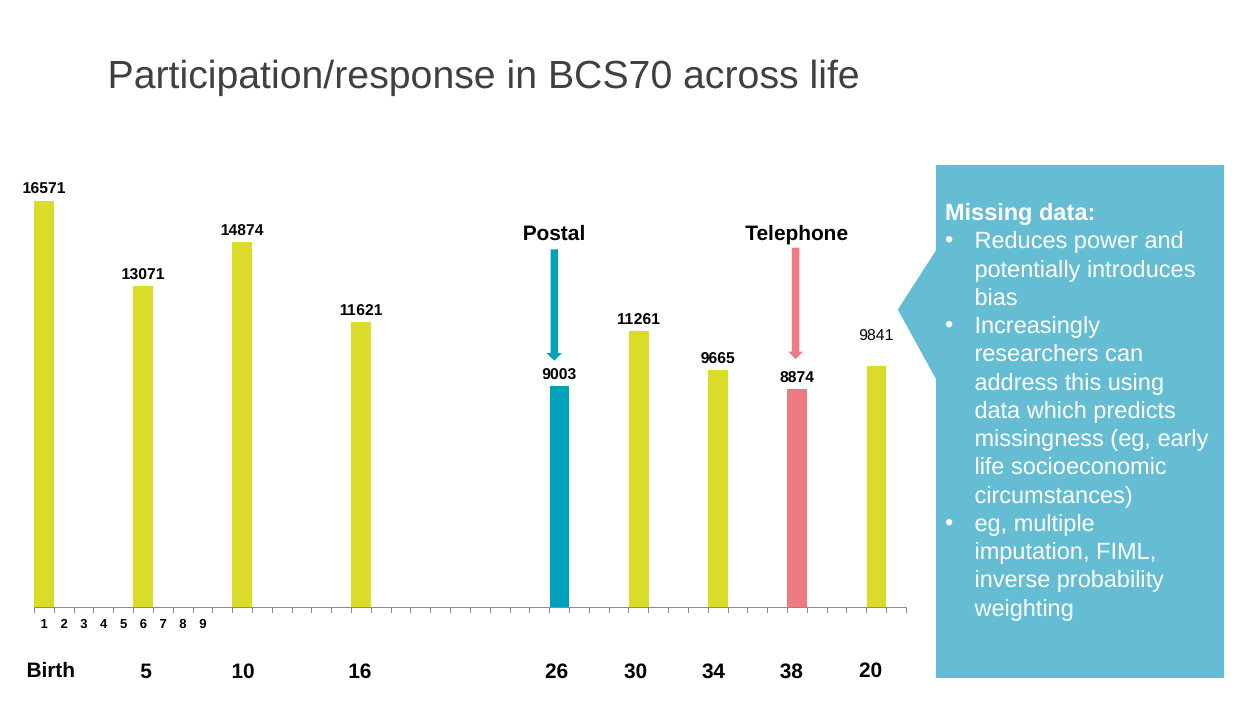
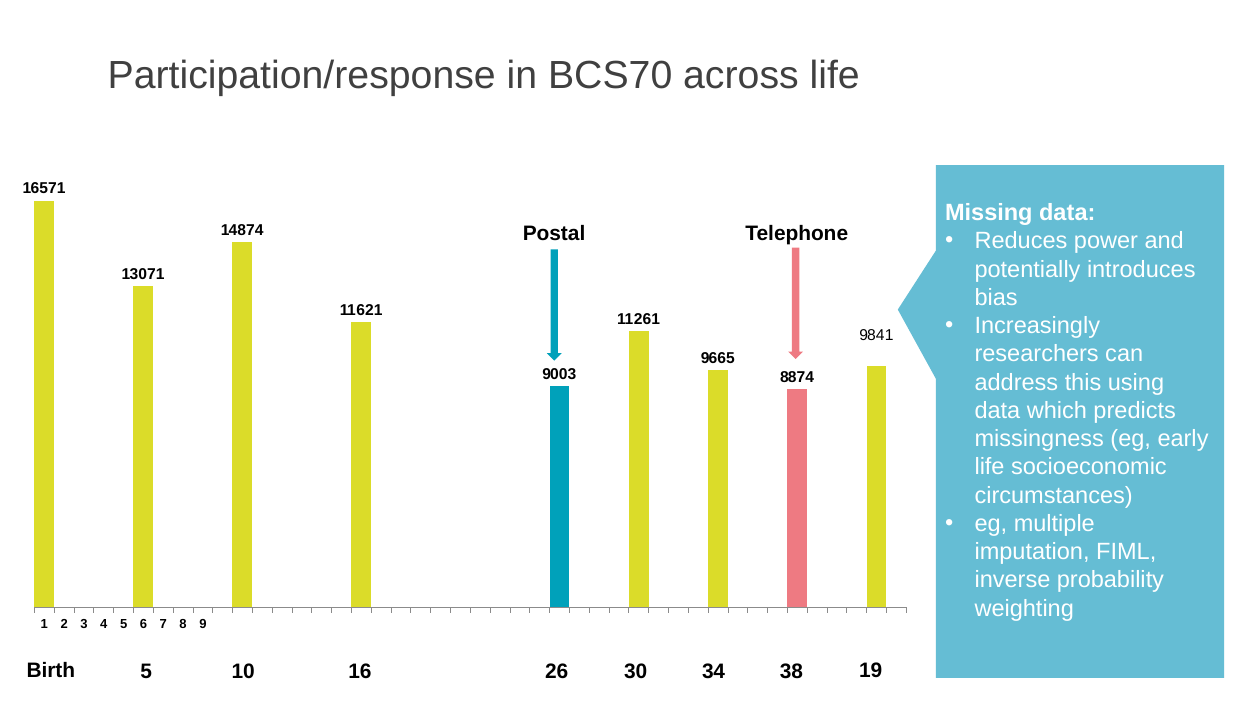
20: 20 -> 19 (871, 672)
